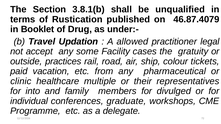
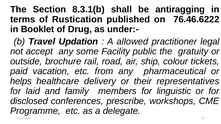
3.8.1(b: 3.8.1(b -> 8.3.1(b (89, 9)
unqualified: unqualified -> antiragging (180, 9)
46.87.4079: 46.87.4079 -> 76.46.6222 (196, 19)
cases: cases -> public (145, 52)
practices: practices -> brochure (63, 61)
clinic: clinic -> helps (21, 81)
multiple: multiple -> delivery (100, 81)
into: into -> laid (33, 91)
divulged: divulged -> linguistic (174, 91)
individual: individual -> disclosed (29, 101)
graduate: graduate -> prescribe (126, 101)
